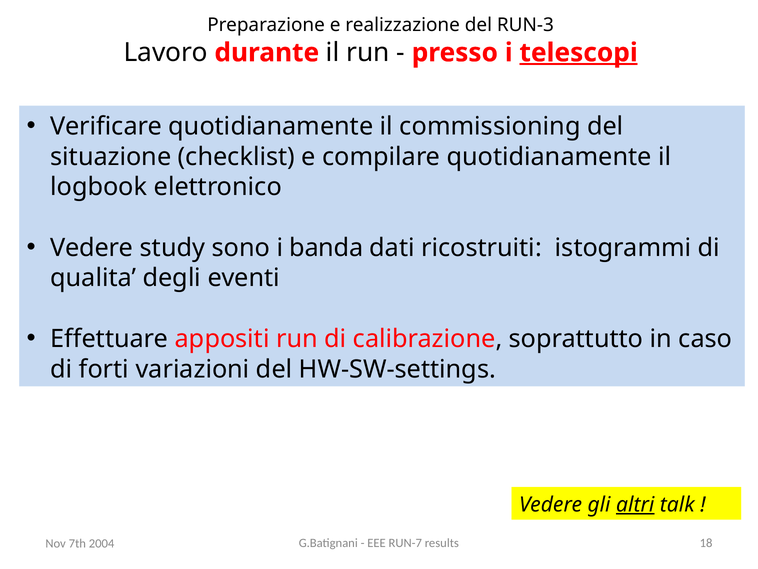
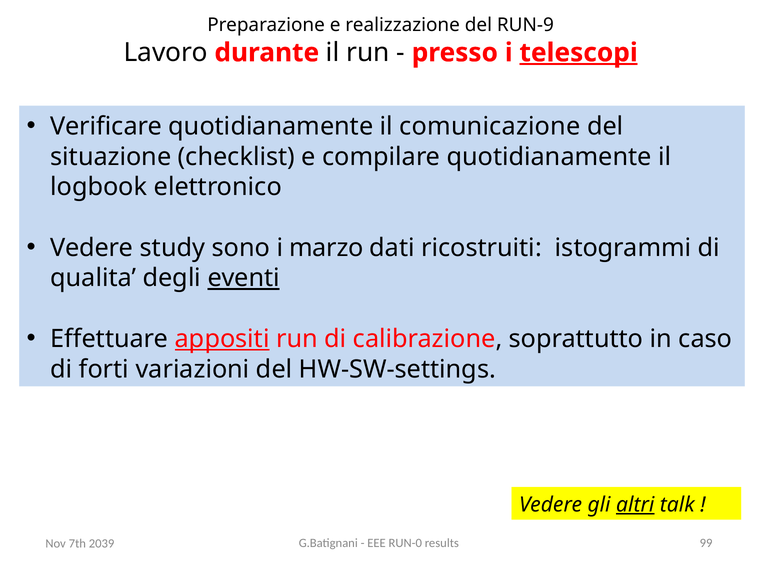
RUN-3: RUN-3 -> RUN-9 (525, 25)
commissioning: commissioning -> comunicazione (490, 126)
banda: banda -> marzo (326, 248)
eventi underline: none -> present (244, 278)
appositi underline: none -> present (222, 339)
RUN-7: RUN-7 -> RUN-0 (405, 543)
18: 18 -> 99 (706, 543)
2004: 2004 -> 2039 (102, 543)
